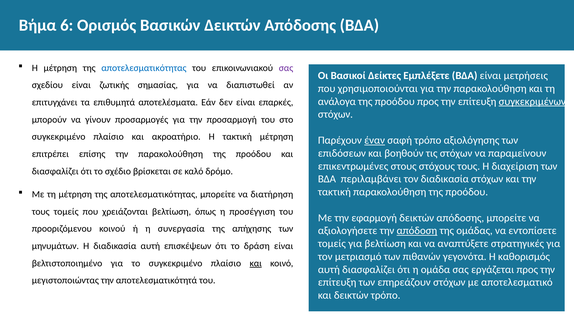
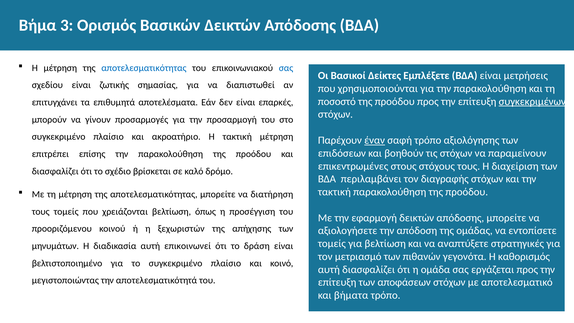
6: 6 -> 3 (67, 25)
σας colour: purple -> blue (286, 68)
ανάλογα: ανάλογα -> ποσοστό (337, 101)
τον διαδικασία: διαδικασία -> διαγραφής (445, 179)
συνεργασία: συνεργασία -> ξεχωριστών (181, 229)
απόδοση underline: present -> none (417, 231)
επισκέψεων: επισκέψεων -> επικοινωνεί (188, 246)
και underline: present -> none (256, 263)
επηρεάζουν: επηρεάζουν -> αποφάσεων (404, 282)
και δεικτών: δεικτών -> βήματα (351, 295)
